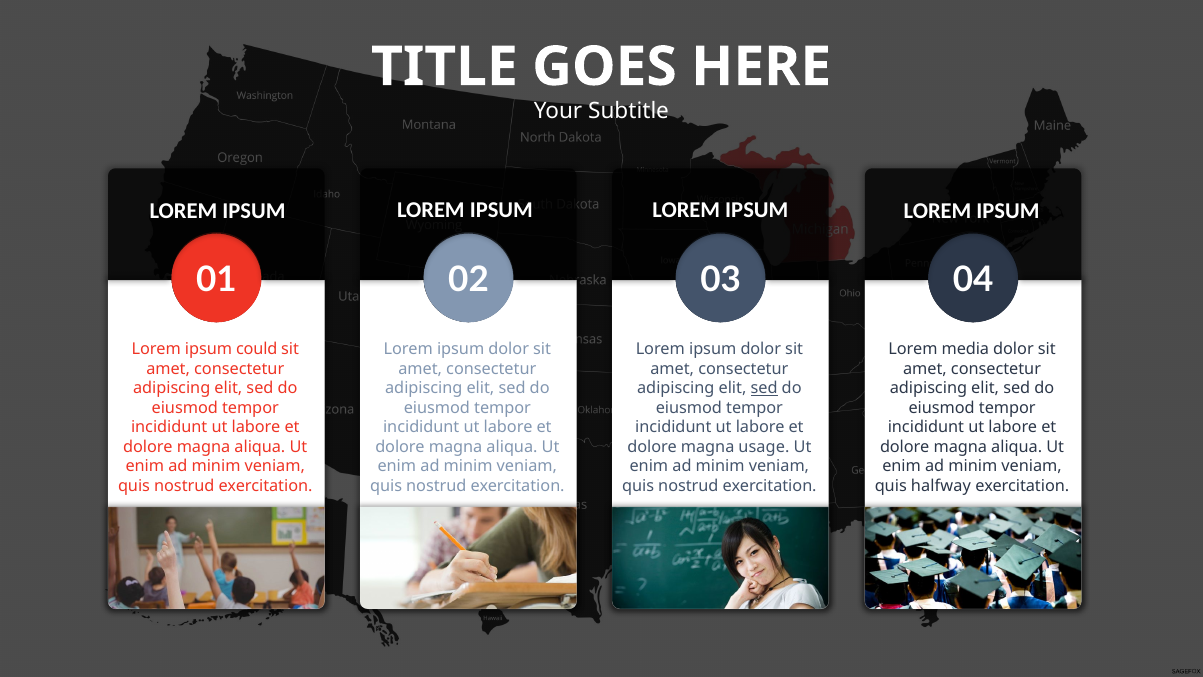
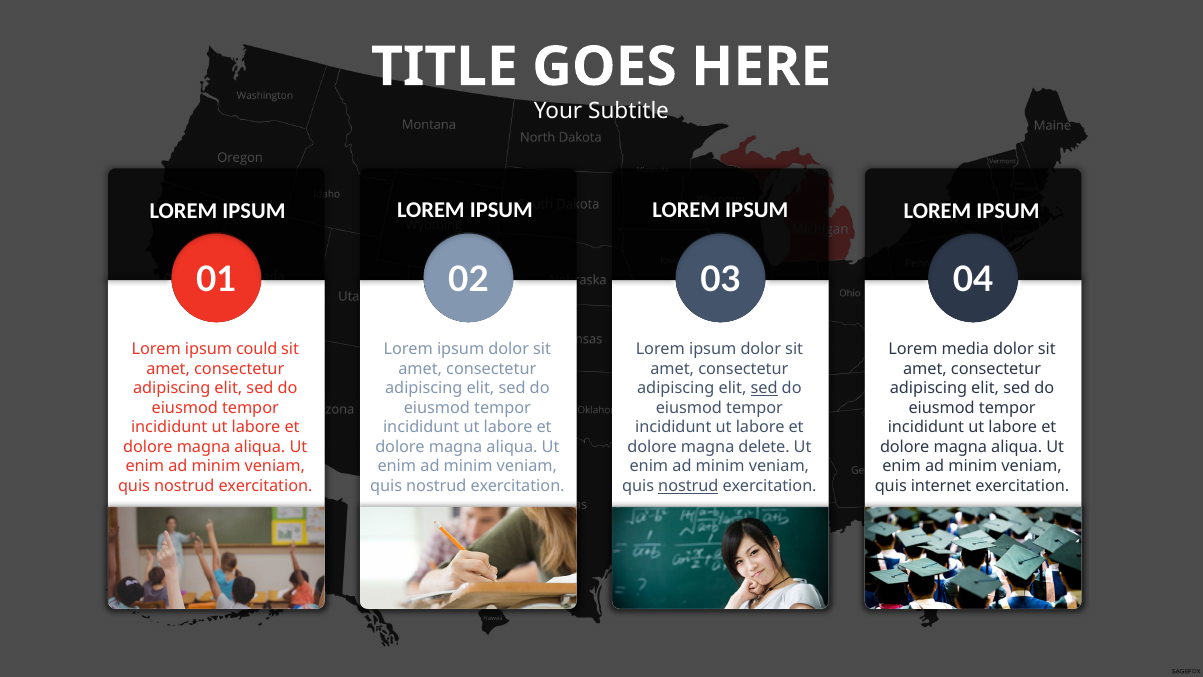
usage: usage -> delete (764, 447)
nostrud underline: none -> present (688, 486)
halfway: halfway -> internet (941, 486)
